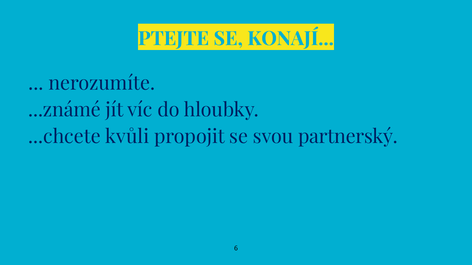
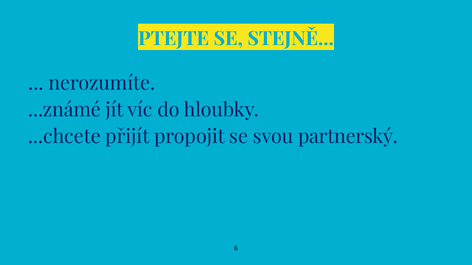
KONAJÍ: KONAJÍ -> STEJNĚ (291, 39)
kvůli: kvůli -> přijít (127, 137)
